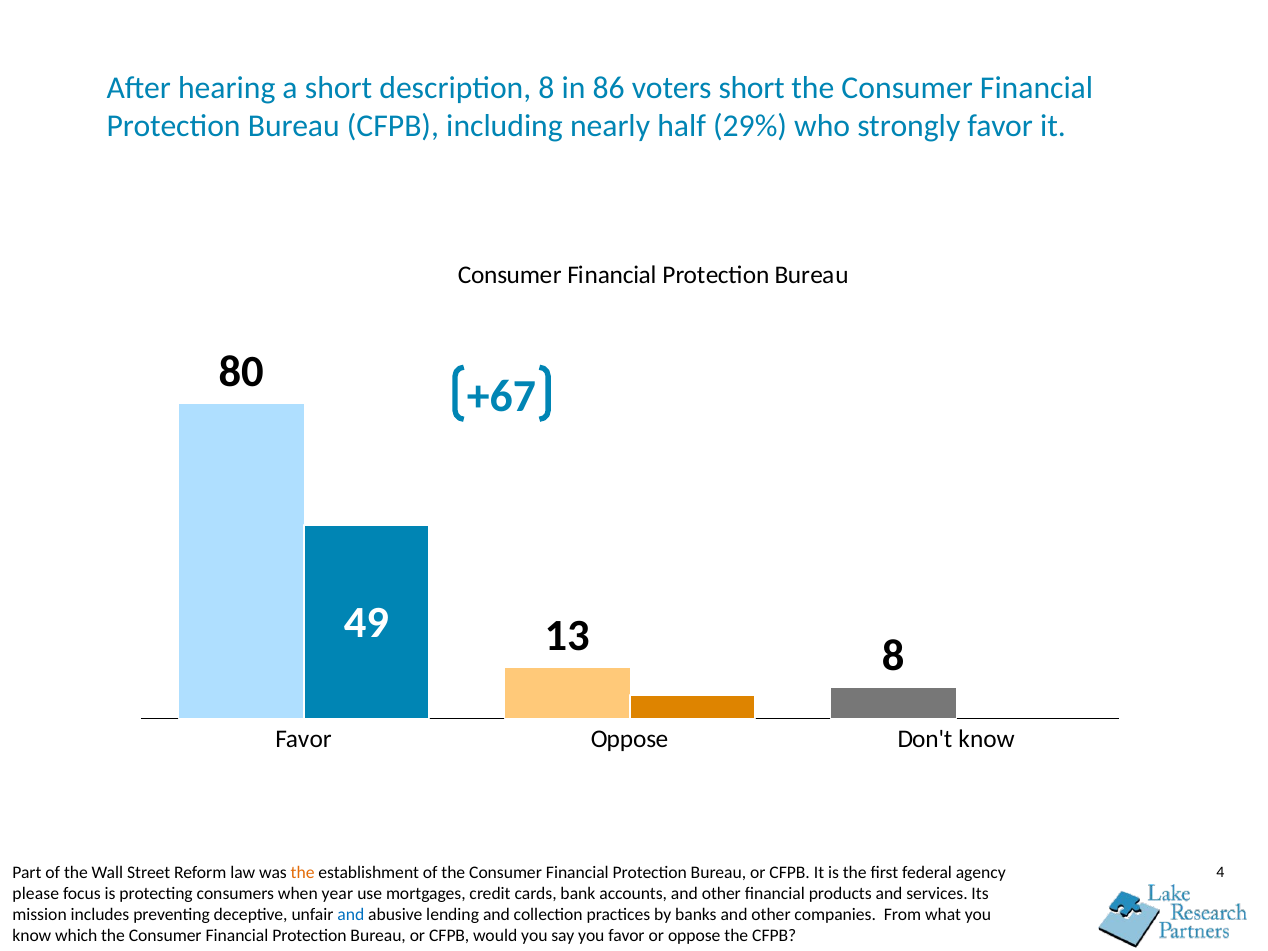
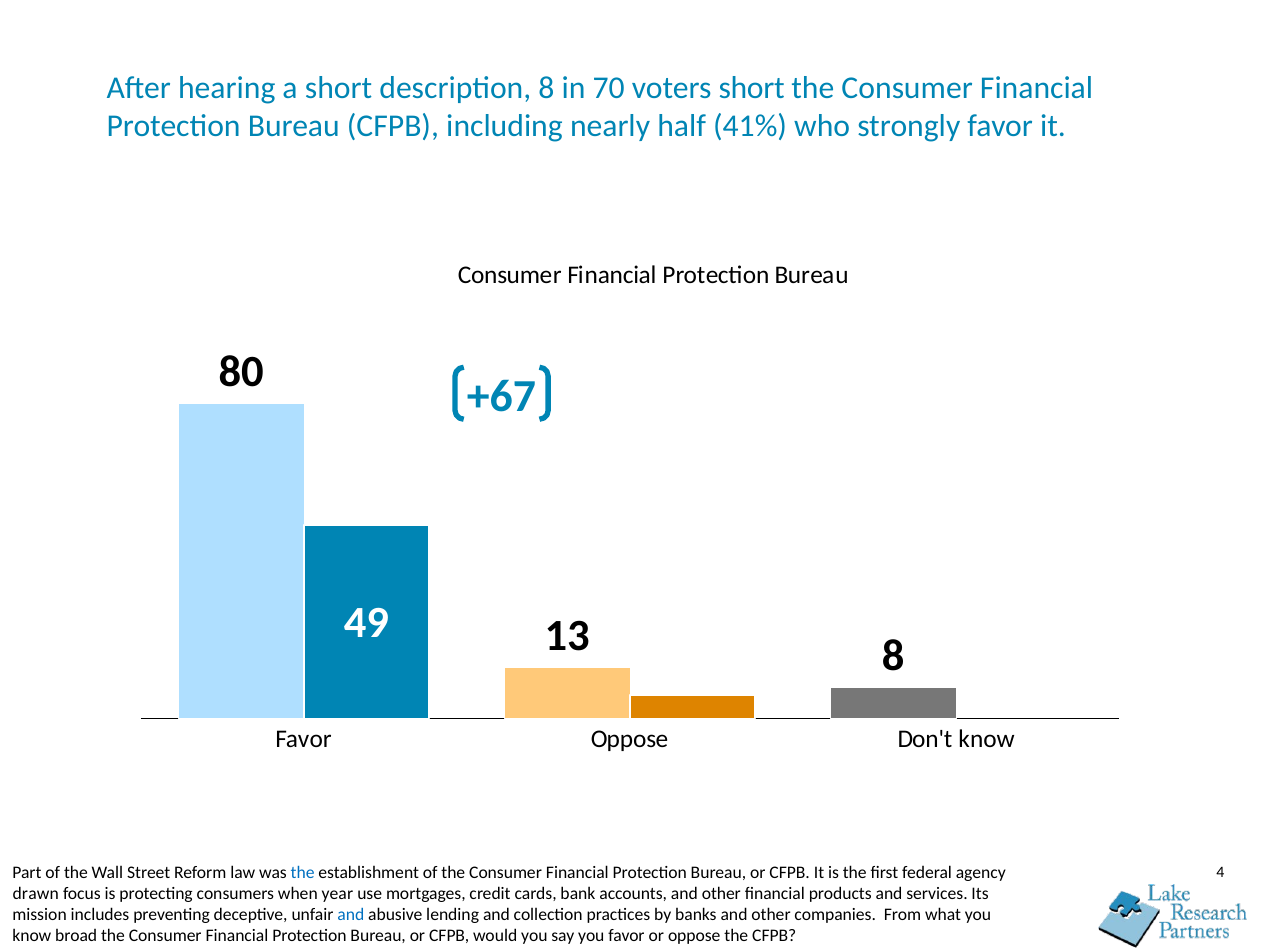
86: 86 -> 70 (609, 88)
29%: 29% -> 41% (750, 126)
the colour: orange -> blue (303, 872)
please: please -> drawn (36, 893)
which: which -> broad (76, 936)
